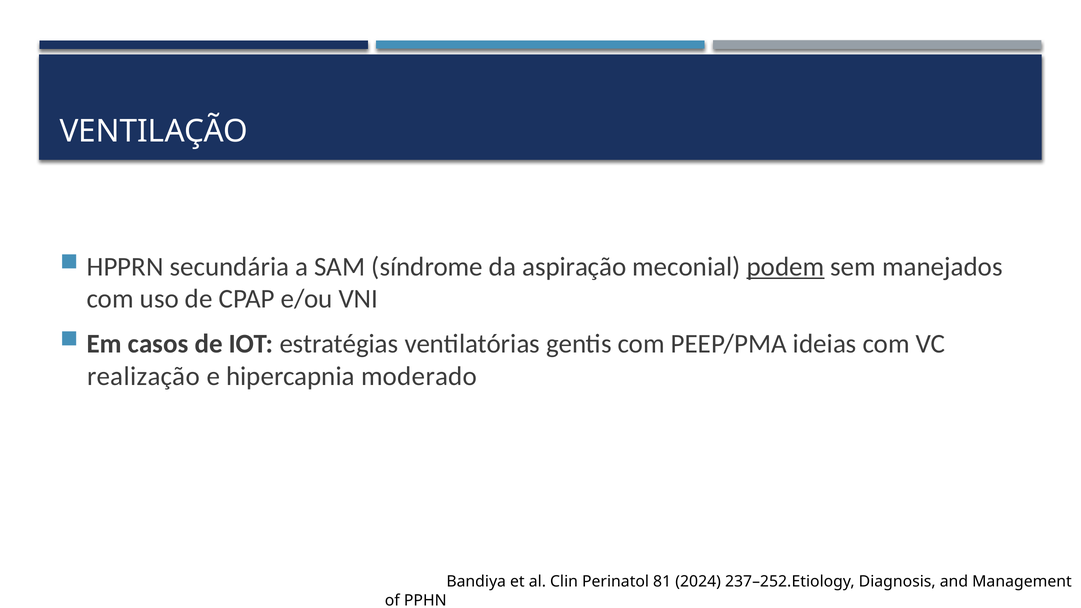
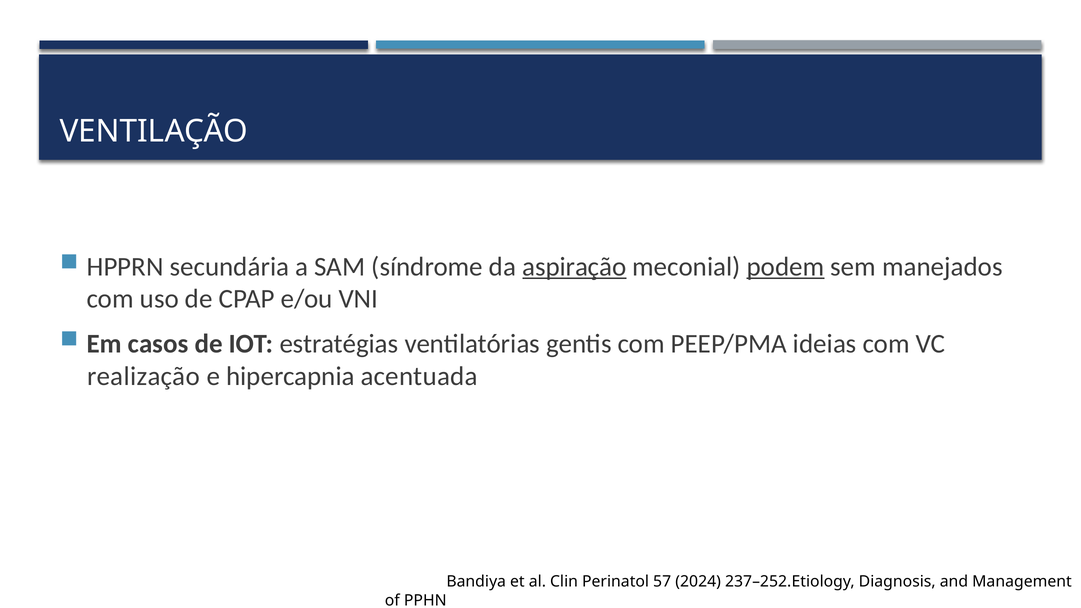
aspiração underline: none -> present (574, 267)
moderado: moderado -> acentuada (419, 376)
81: 81 -> 57 (662, 582)
